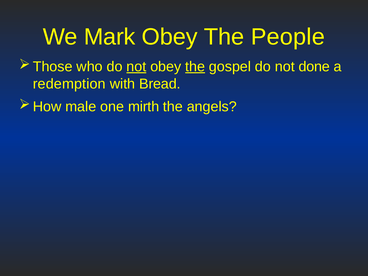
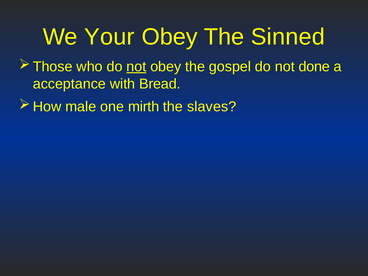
Mark: Mark -> Your (109, 37)
People: People -> Sinned (288, 37)
the underline: present -> none (195, 67)
redemption: redemption -> acceptance (69, 84)
angels: angels -> slaves (212, 107)
